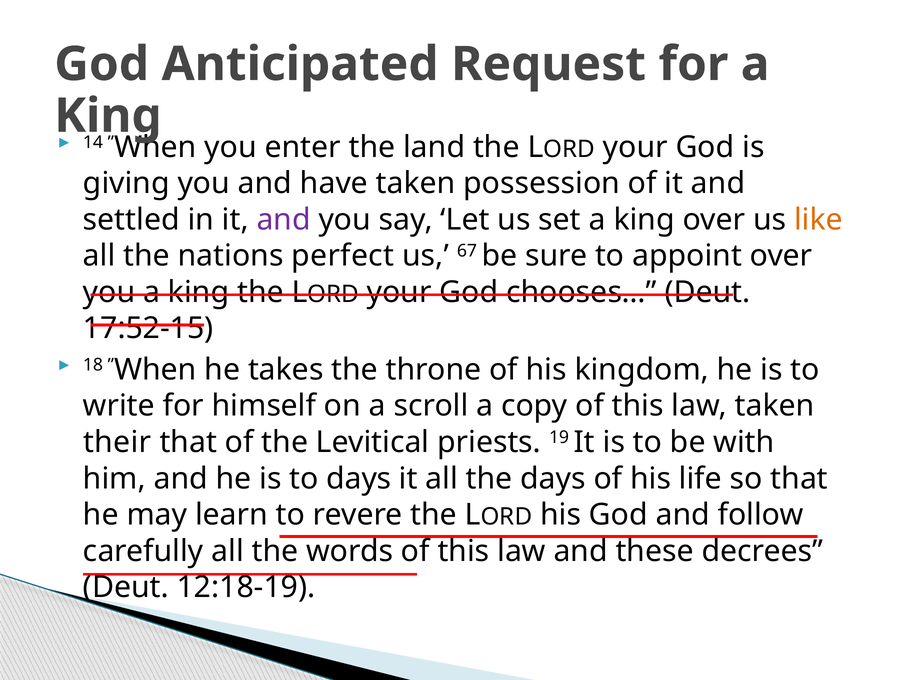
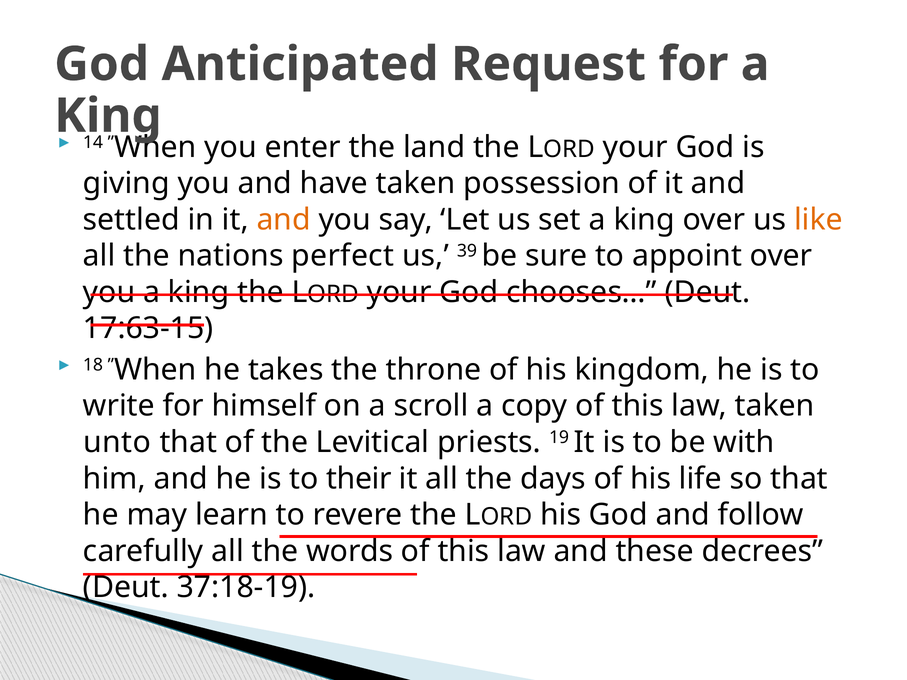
and colour: purple -> orange (284, 220)
67: 67 -> 39 (467, 251)
17:52-15: 17:52-15 -> 17:63-15 (148, 329)
their: their -> unto (117, 442)
to days: days -> their (359, 479)
12:18-19: 12:18-19 -> 37:18-19 (246, 588)
